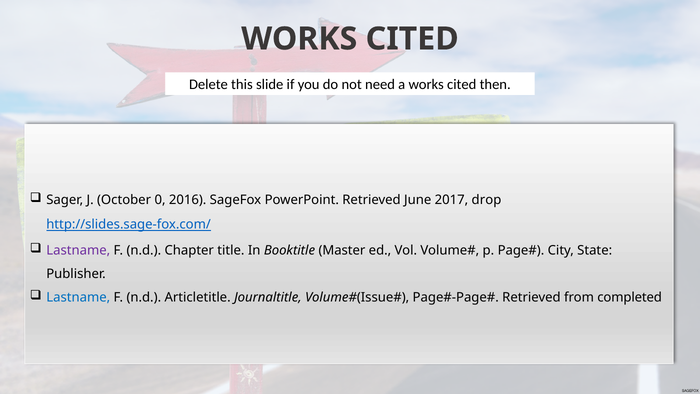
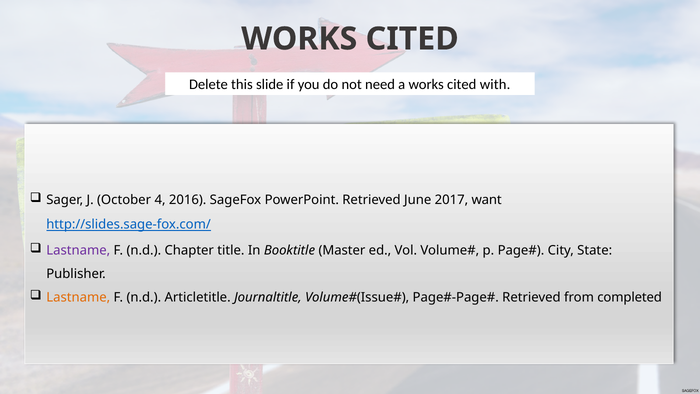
then: then -> with (495, 85)
0: 0 -> 4 (160, 200)
drop: drop -> want (487, 200)
Lastname colour: blue -> orange (78, 297)
